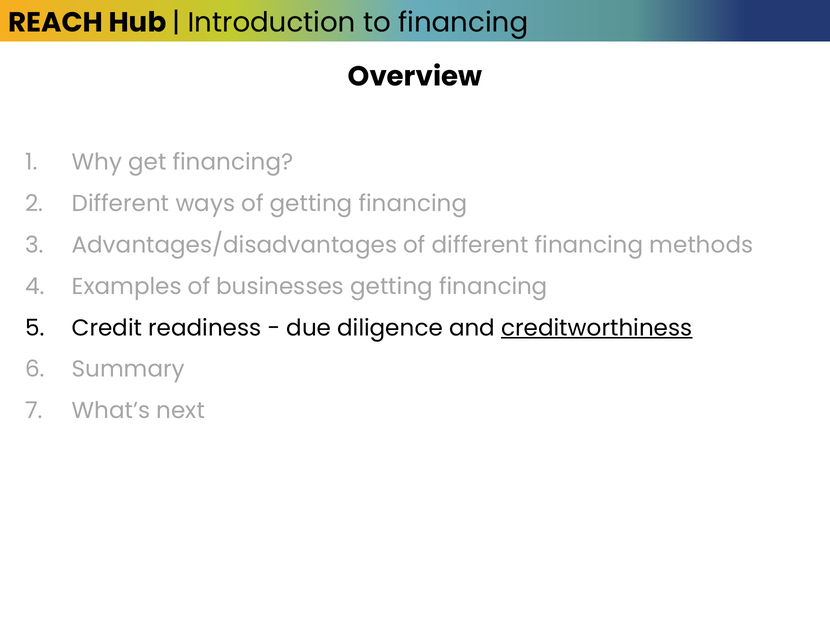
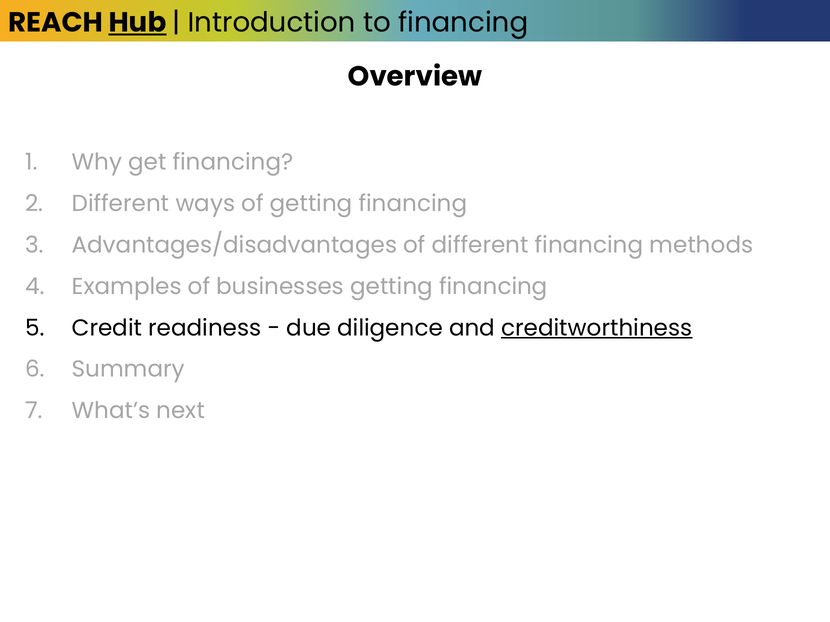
Hub underline: none -> present (138, 23)
